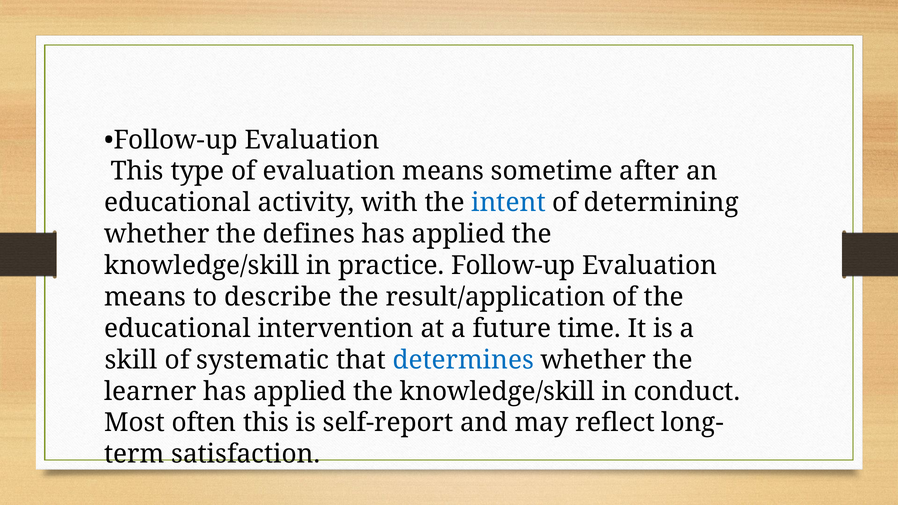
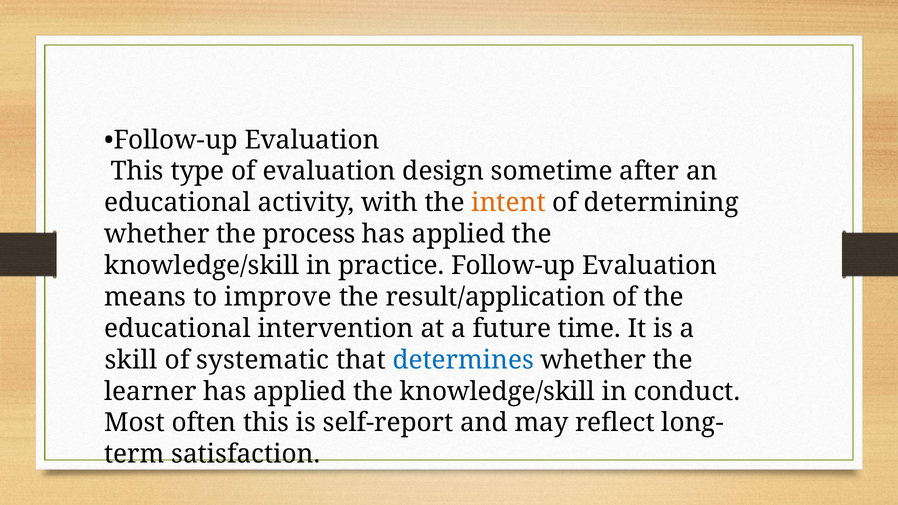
of evaluation means: means -> design (443, 171)
intent colour: blue -> orange (508, 203)
defines: defines -> process (309, 234)
describe: describe -> improve (278, 297)
